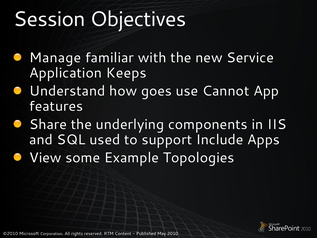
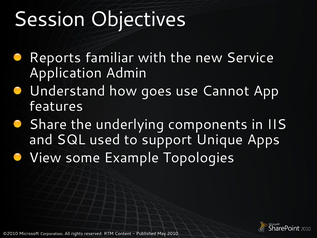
Manage: Manage -> Reports (55, 58)
Keeps: Keeps -> Admin (126, 73)
Include: Include -> Unique (220, 139)
